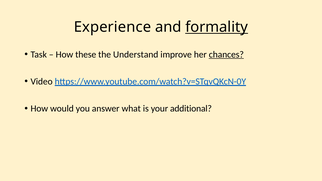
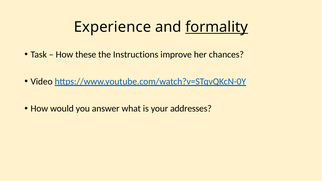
Understand: Understand -> Instructions (136, 54)
chances underline: present -> none (226, 54)
additional: additional -> addresses (191, 109)
